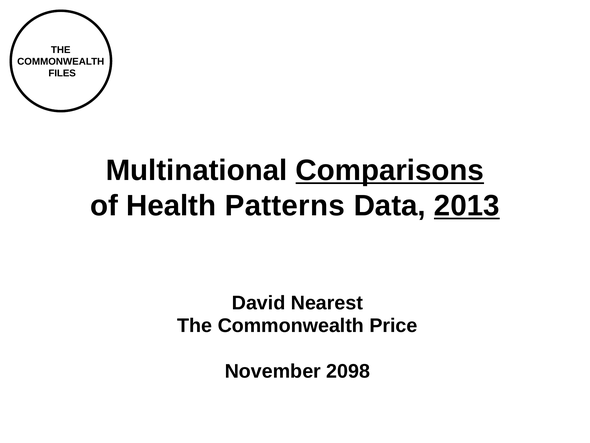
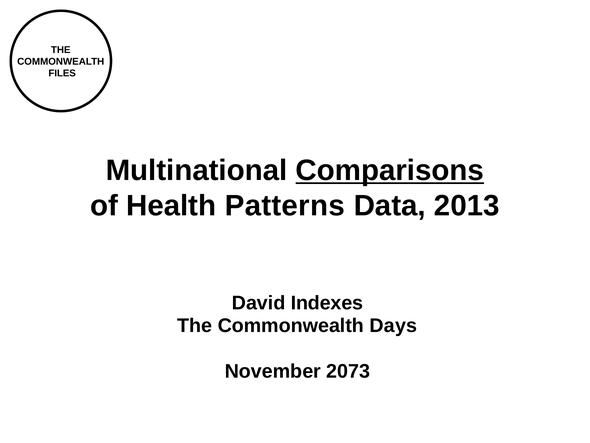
2013 underline: present -> none (467, 206)
Nearest: Nearest -> Indexes (327, 303)
Price: Price -> Days (393, 325)
2098: 2098 -> 2073 (348, 371)
